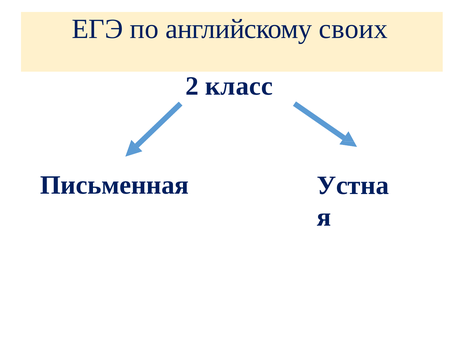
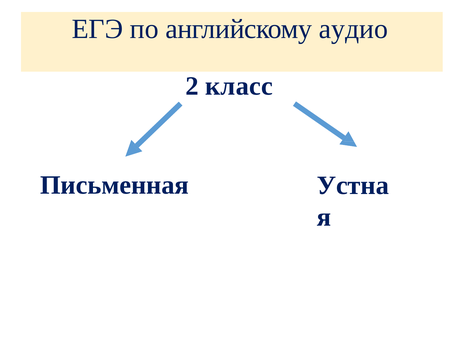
своих: своих -> аудио (353, 29)
